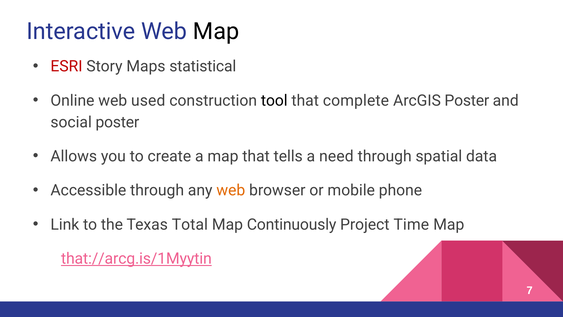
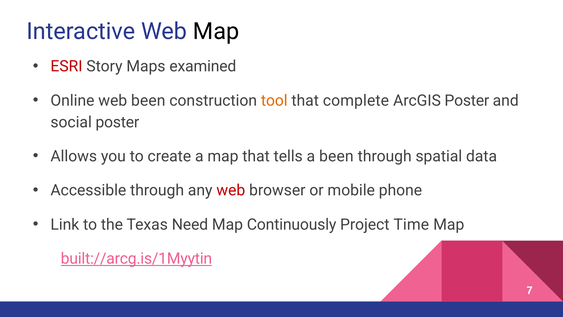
statistical: statistical -> examined (203, 66)
web used: used -> been (148, 101)
tool colour: black -> orange (274, 101)
a need: need -> been (336, 156)
web colour: orange -> red (231, 190)
Total: Total -> Need (190, 224)
that://arcg.is/1Myytin: that://arcg.is/1Myytin -> built://arcg.is/1Myytin (136, 258)
